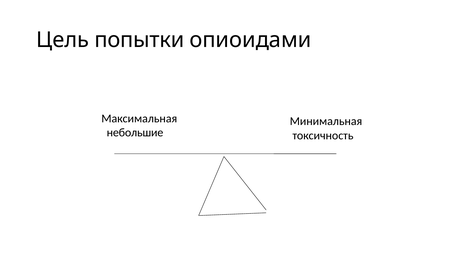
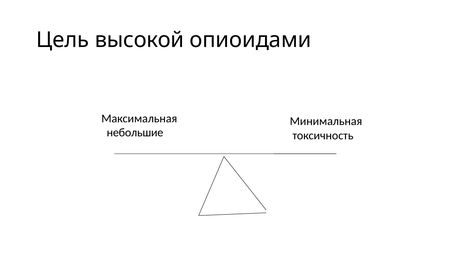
попытки: попытки -> высокой (139, 40)
